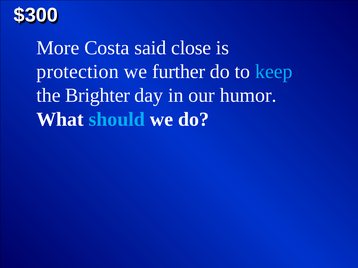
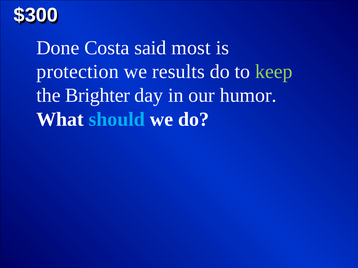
More: More -> Done (58, 48)
close: close -> most (191, 48)
further: further -> results (178, 72)
keep colour: light blue -> light green (274, 72)
